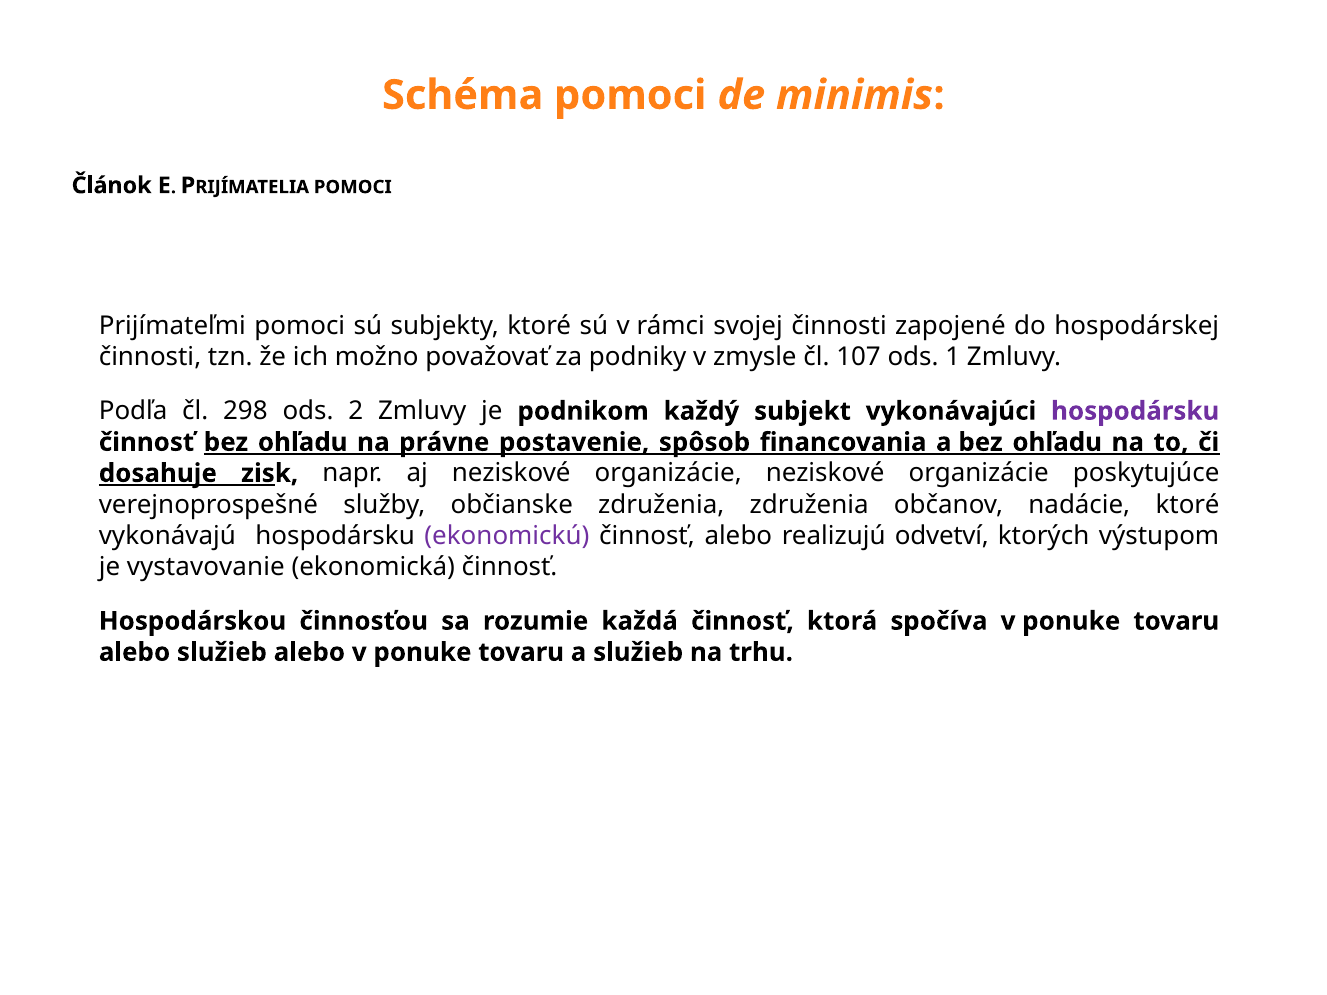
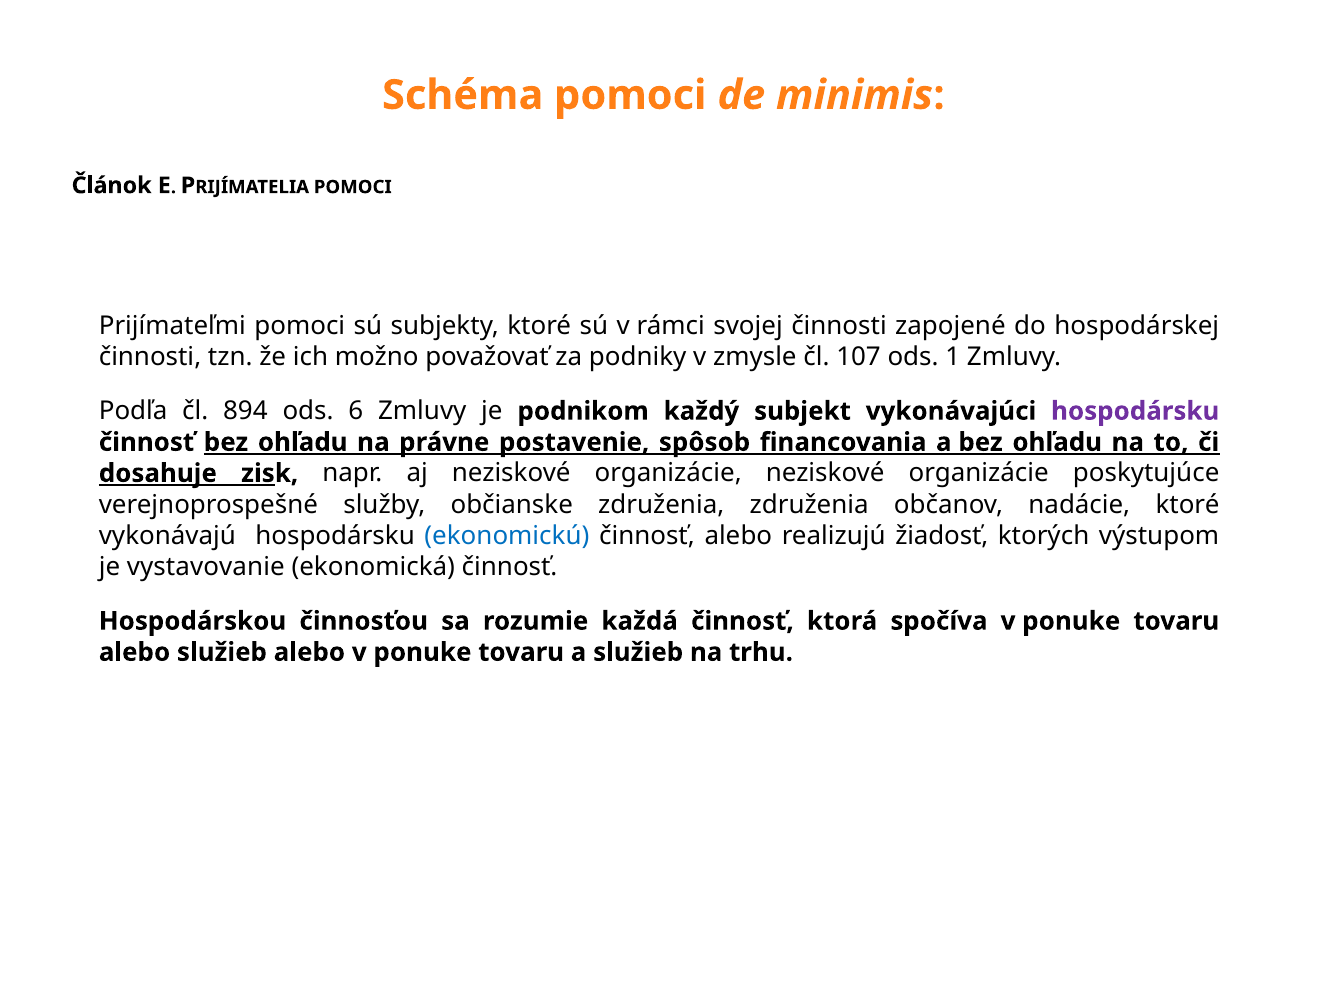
298: 298 -> 894 (245, 411)
2: 2 -> 6 (356, 411)
ekonomickú colour: purple -> blue (507, 536)
odvetví: odvetví -> žiadosť (942, 536)
